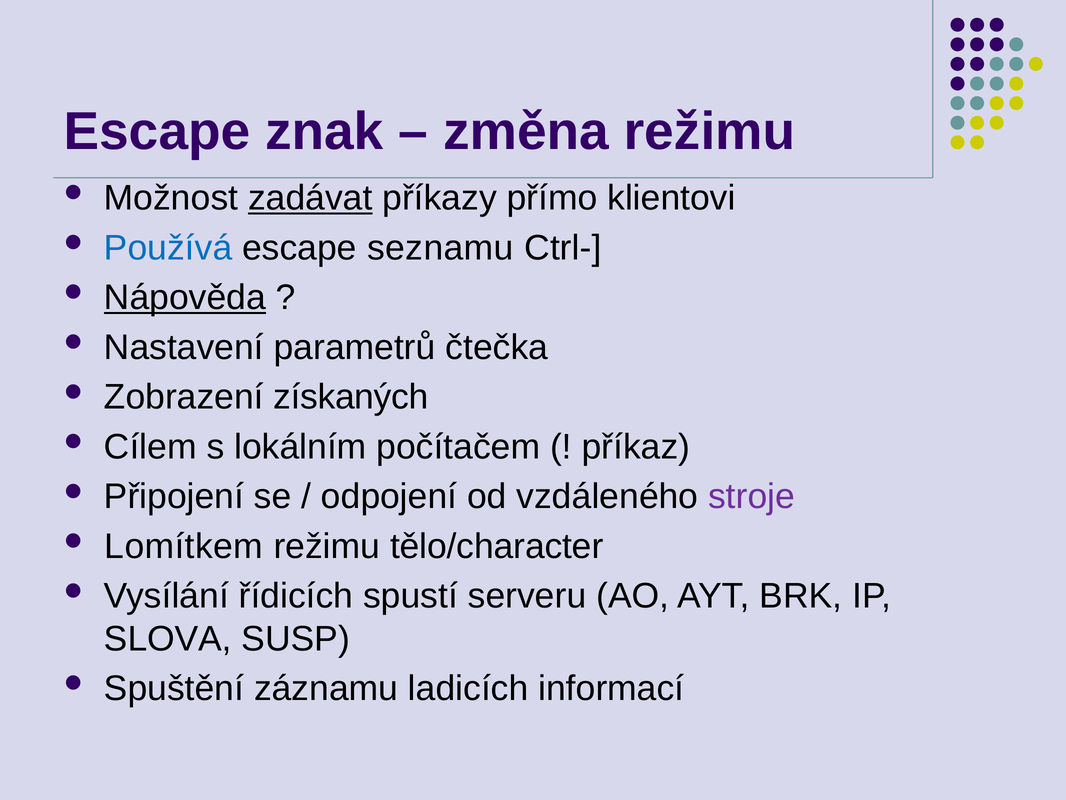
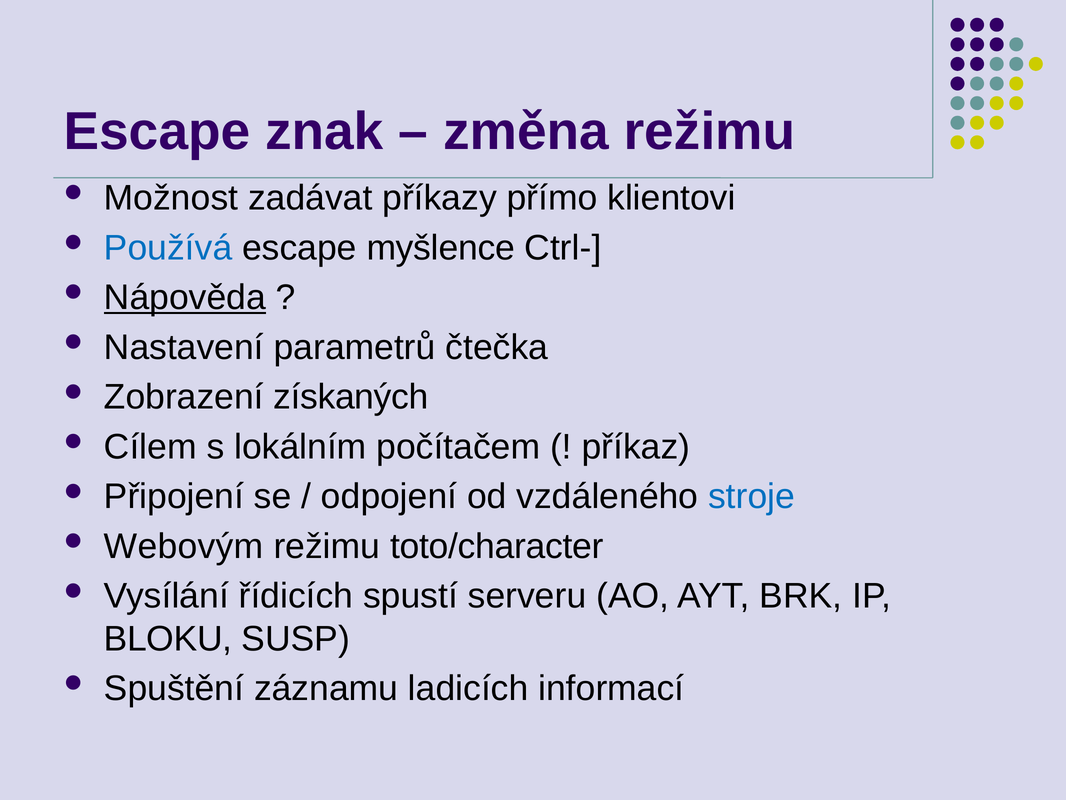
zadávat underline: present -> none (310, 198)
seznamu: seznamu -> myšlence (441, 248)
stroje colour: purple -> blue (752, 496)
Lomítkem: Lomítkem -> Webovým (184, 546)
tělo/character: tělo/character -> toto/character (497, 546)
SLOVA: SLOVA -> BLOKU (168, 638)
